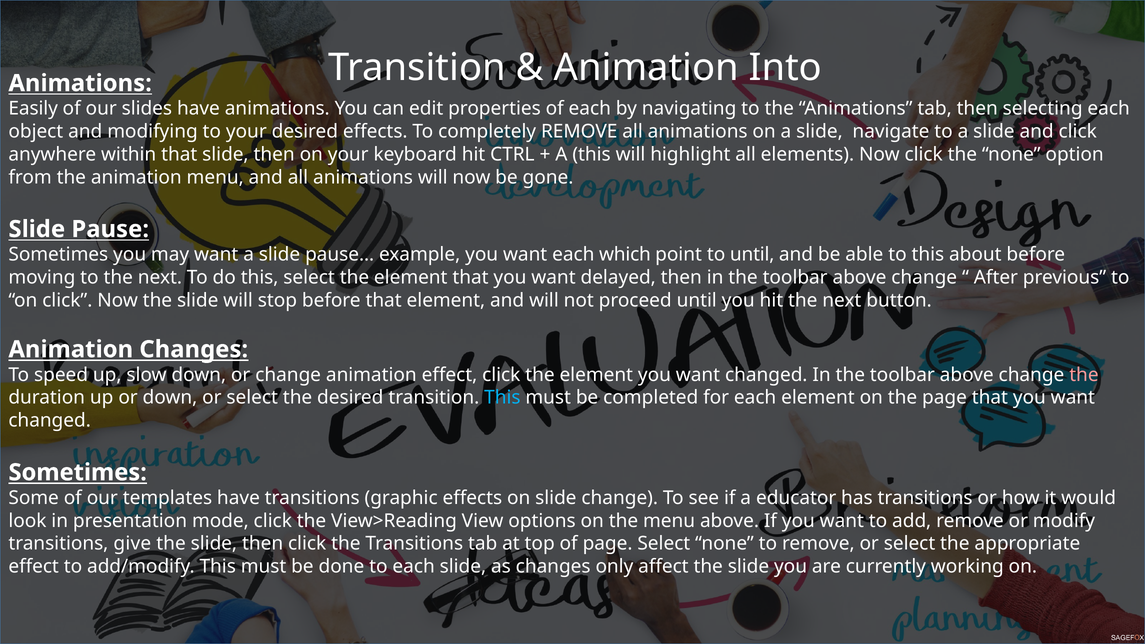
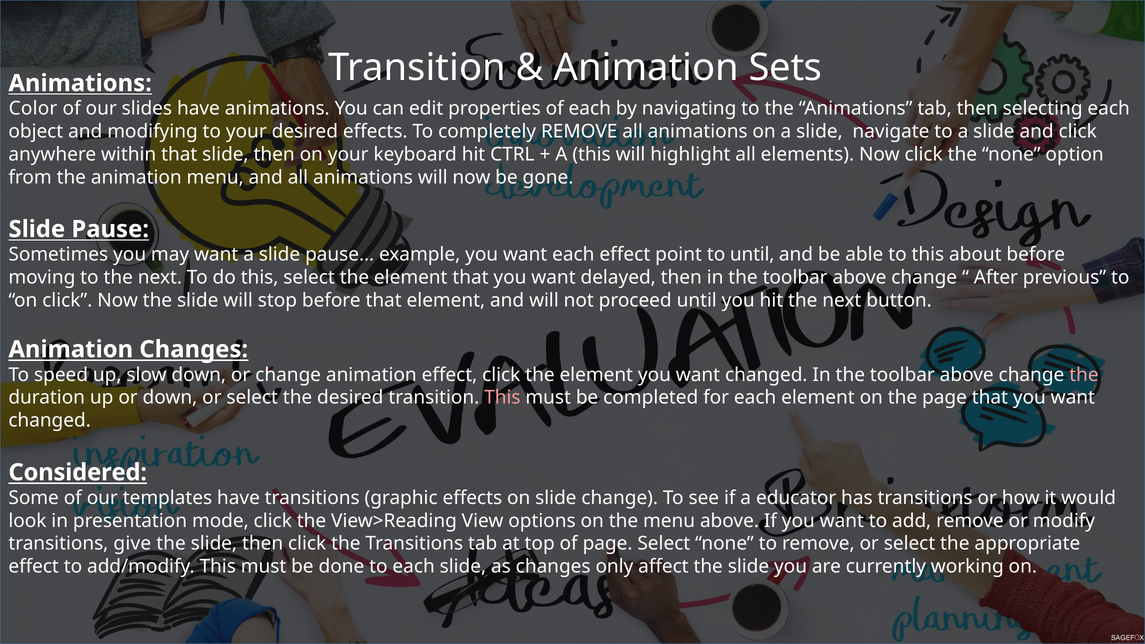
Into: Into -> Sets (786, 67)
Easily: Easily -> Color (33, 109)
each which: which -> effect (625, 255)
This colour: light blue -> pink (502, 398)
Sometimes: Sometimes -> Considered (78, 472)
